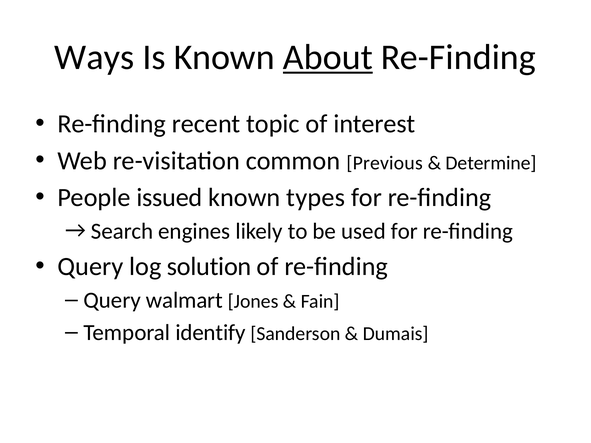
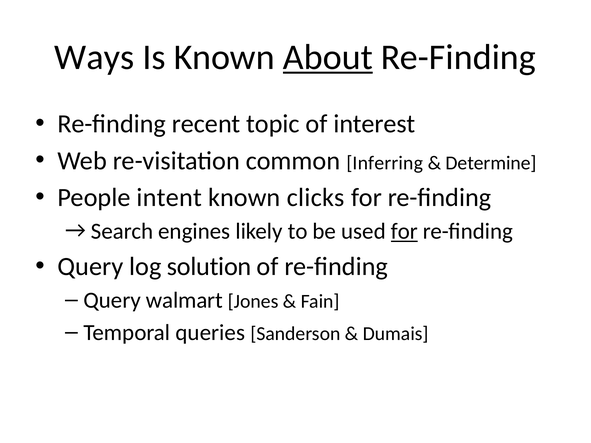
Previous: Previous -> Inferring (385, 163)
issued: issued -> intent (169, 198)
types: types -> clicks (316, 198)
for underline: none -> present (404, 231)
identify: identify -> queries (210, 333)
